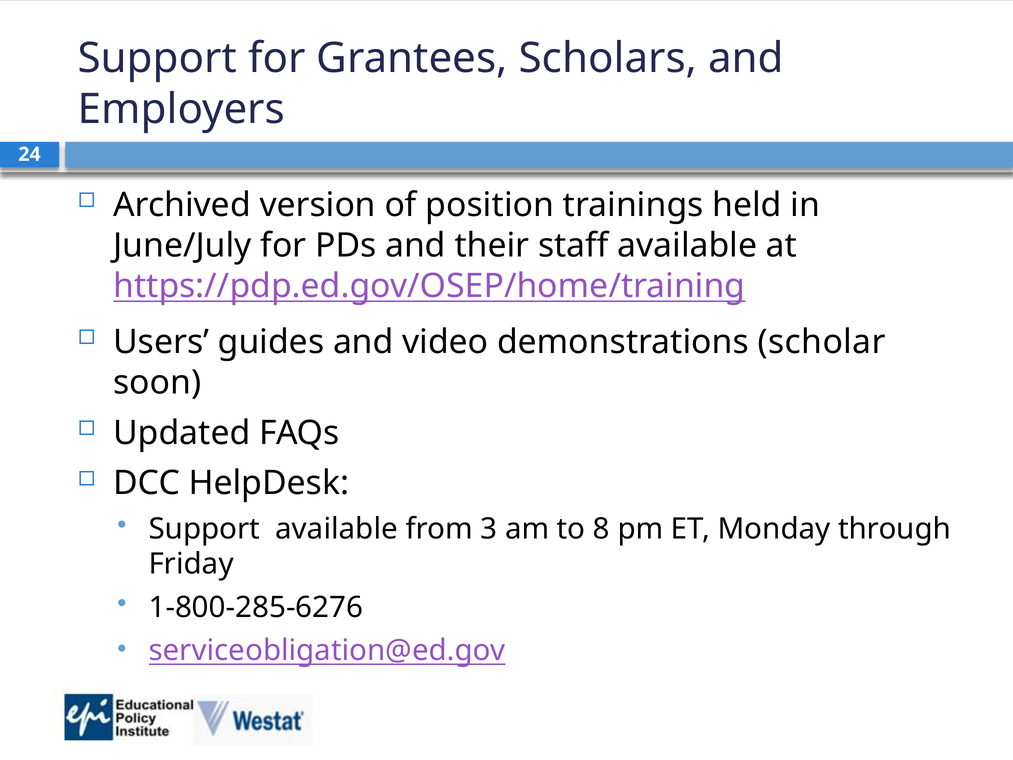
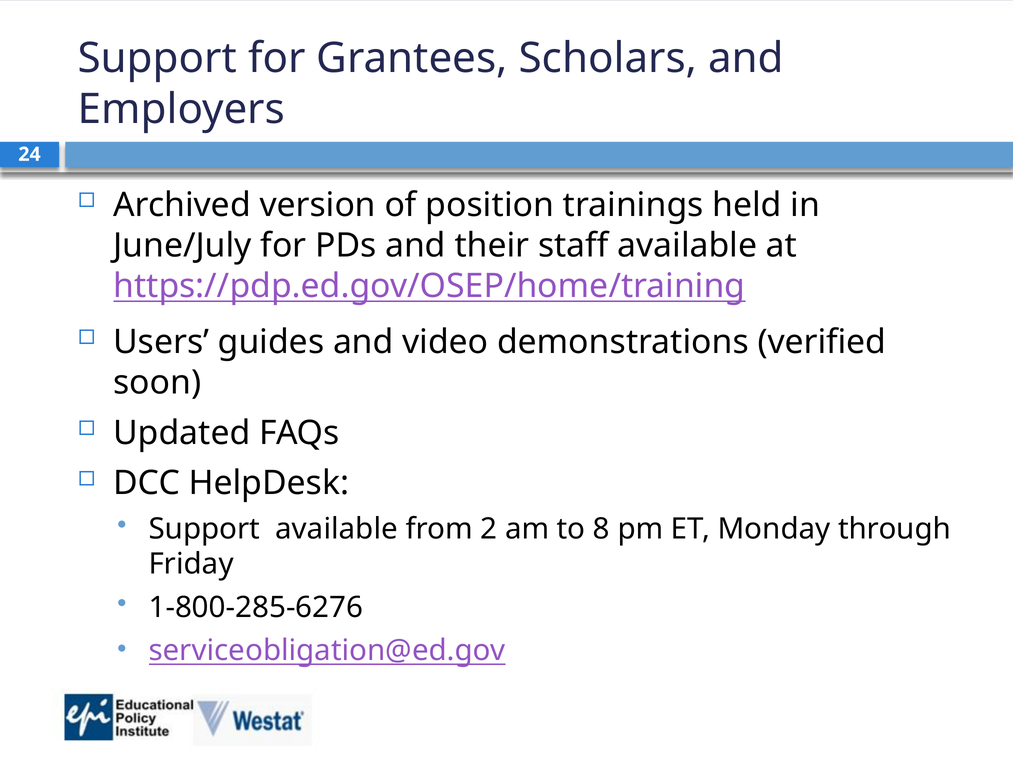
scholar: scholar -> verified (822, 342)
3: 3 -> 2 (489, 529)
